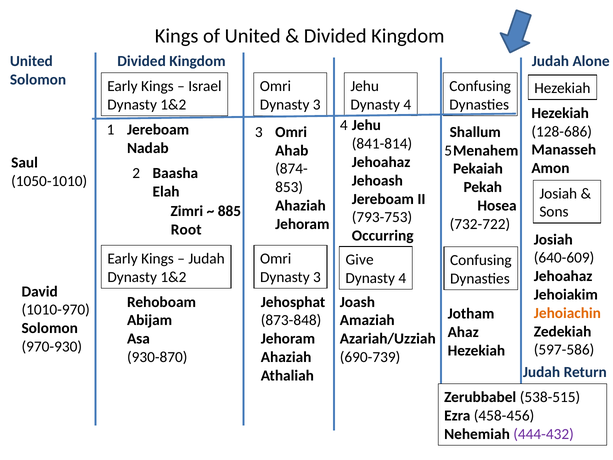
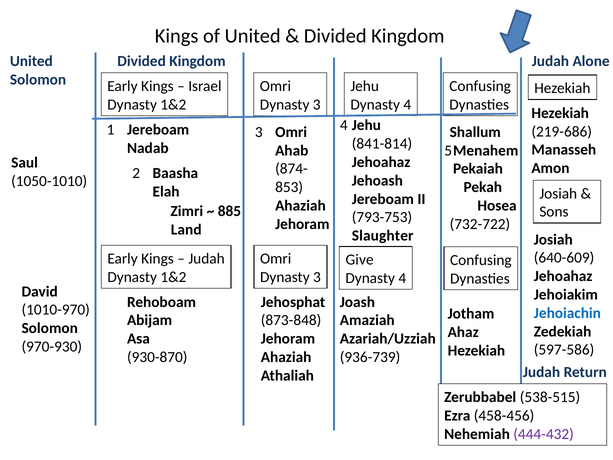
128-686: 128-686 -> 219-686 (562, 131)
Root: Root -> Land (186, 230)
Occurring: Occurring -> Slaughter (383, 236)
Jehoiachin colour: orange -> blue (567, 313)
690-739: 690-739 -> 936-739 (370, 357)
